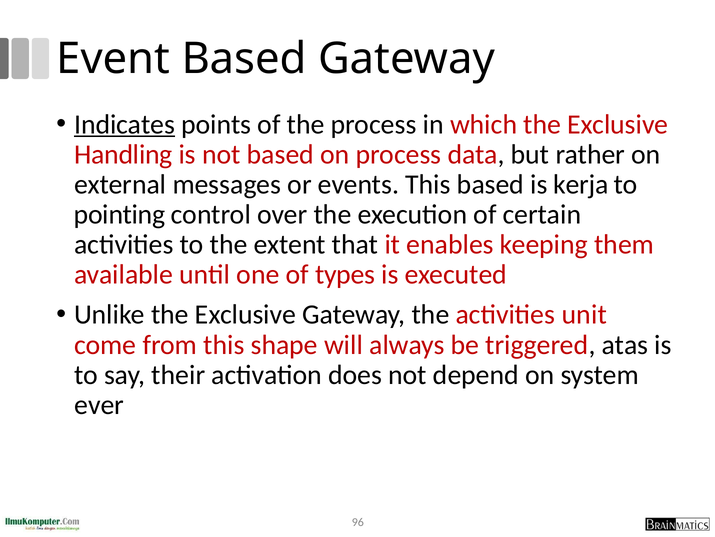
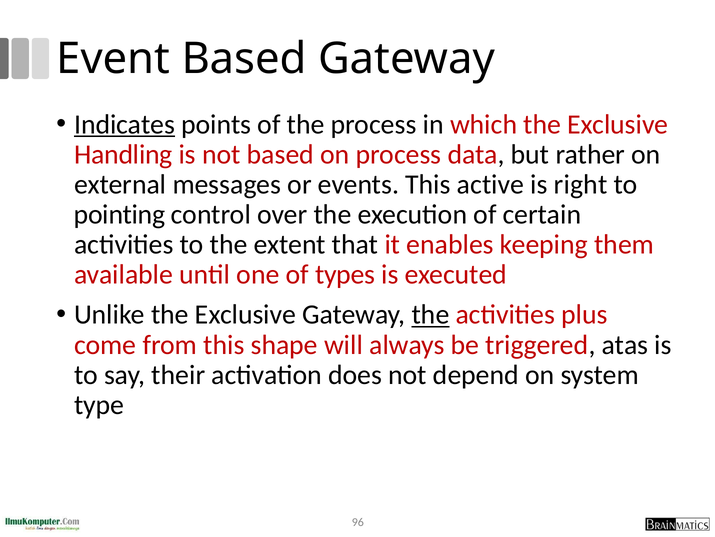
This based: based -> active (491, 184)
kerja: kerja -> right (581, 184)
the underline: none -> present (431, 314)
unit: unit -> plus (585, 314)
ever: ever -> type (99, 404)
